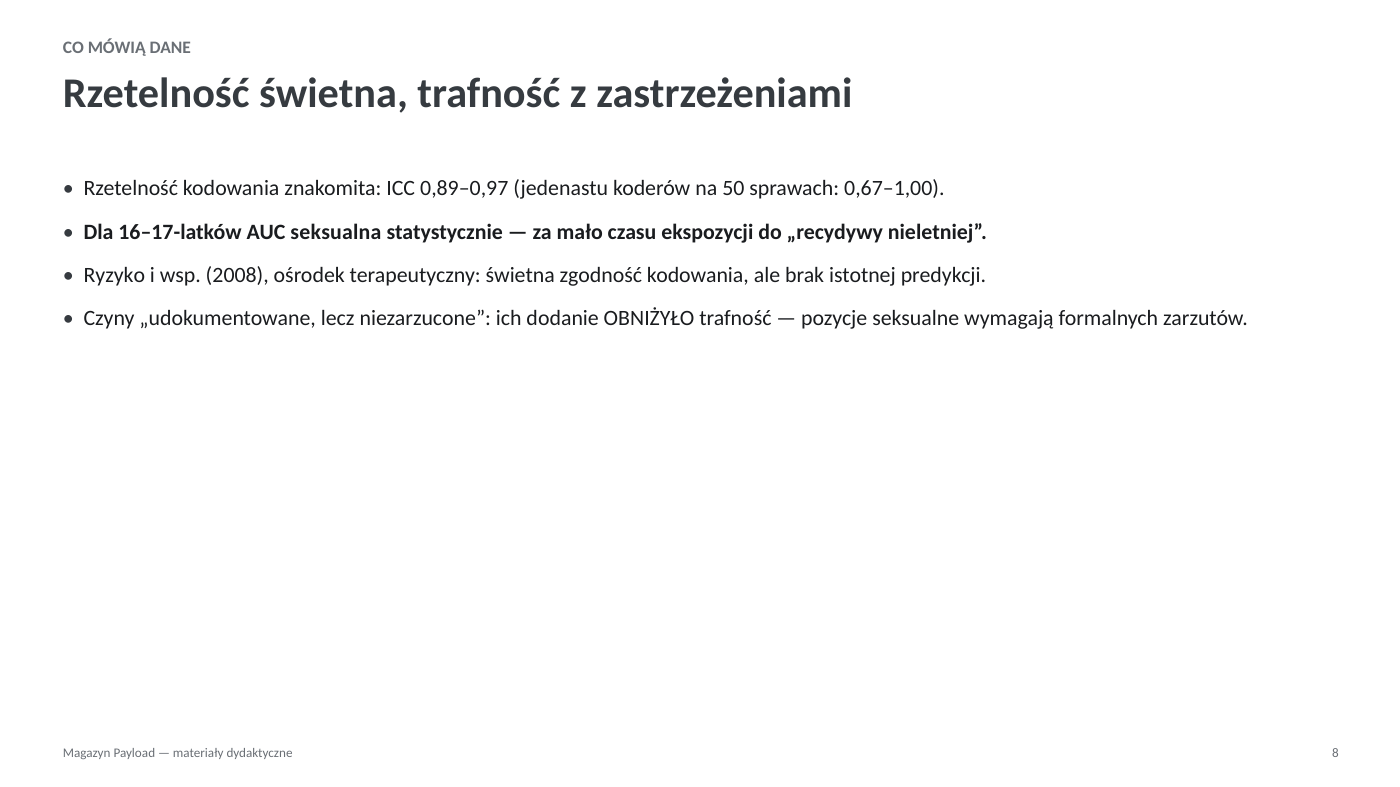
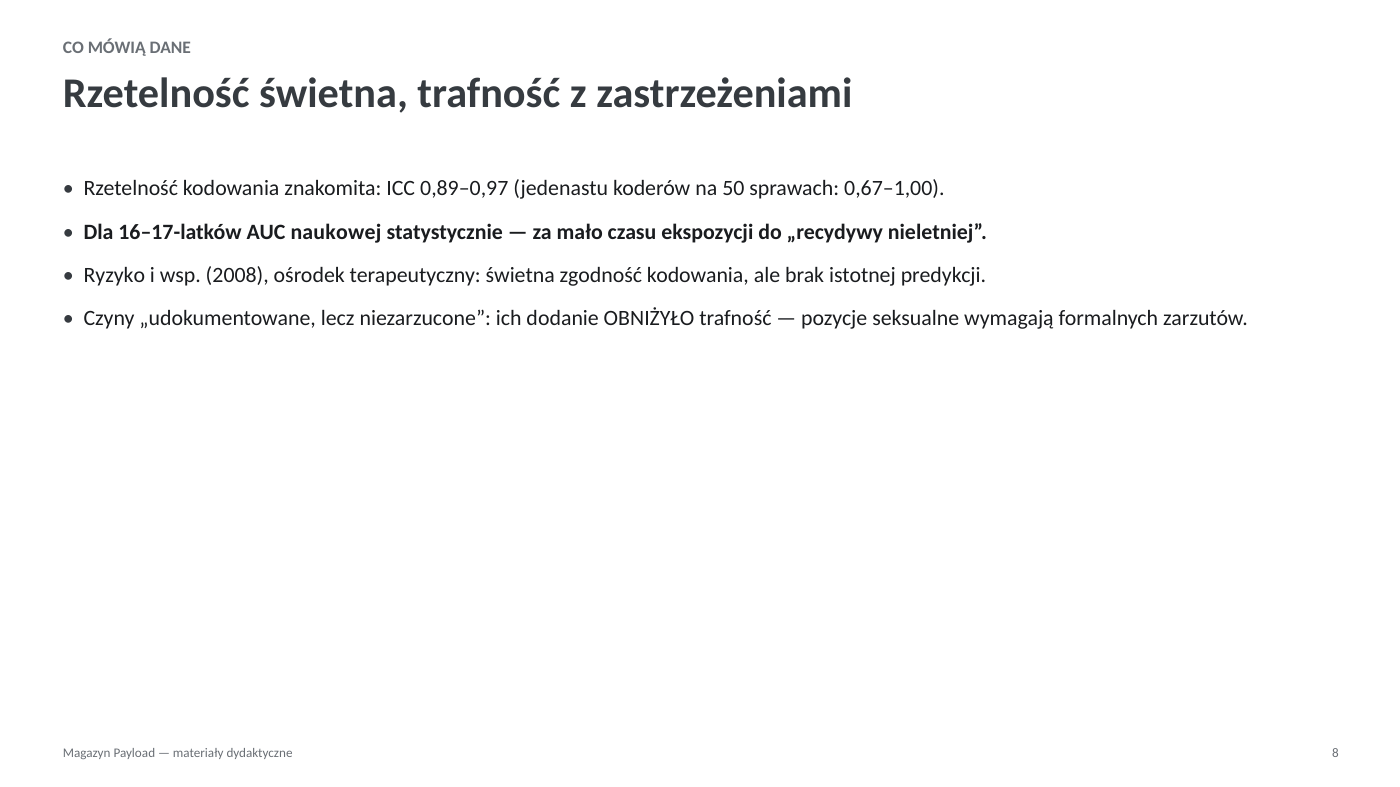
seksualna: seksualna -> naukowej (336, 232)
